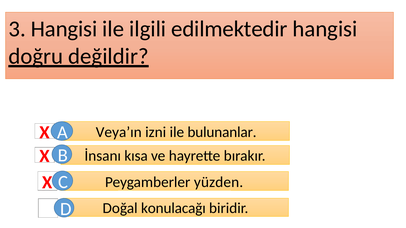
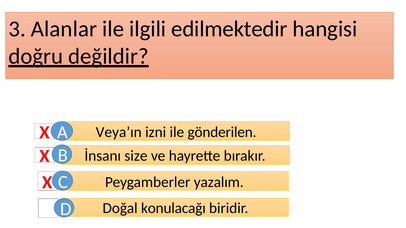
3 Hangisi: Hangisi -> Alanlar (64, 29)
bulunanlar: bulunanlar -> gönderilen (222, 132)
kısa: kısa -> size (136, 156)
yüzden: yüzden -> yazalım (219, 182)
